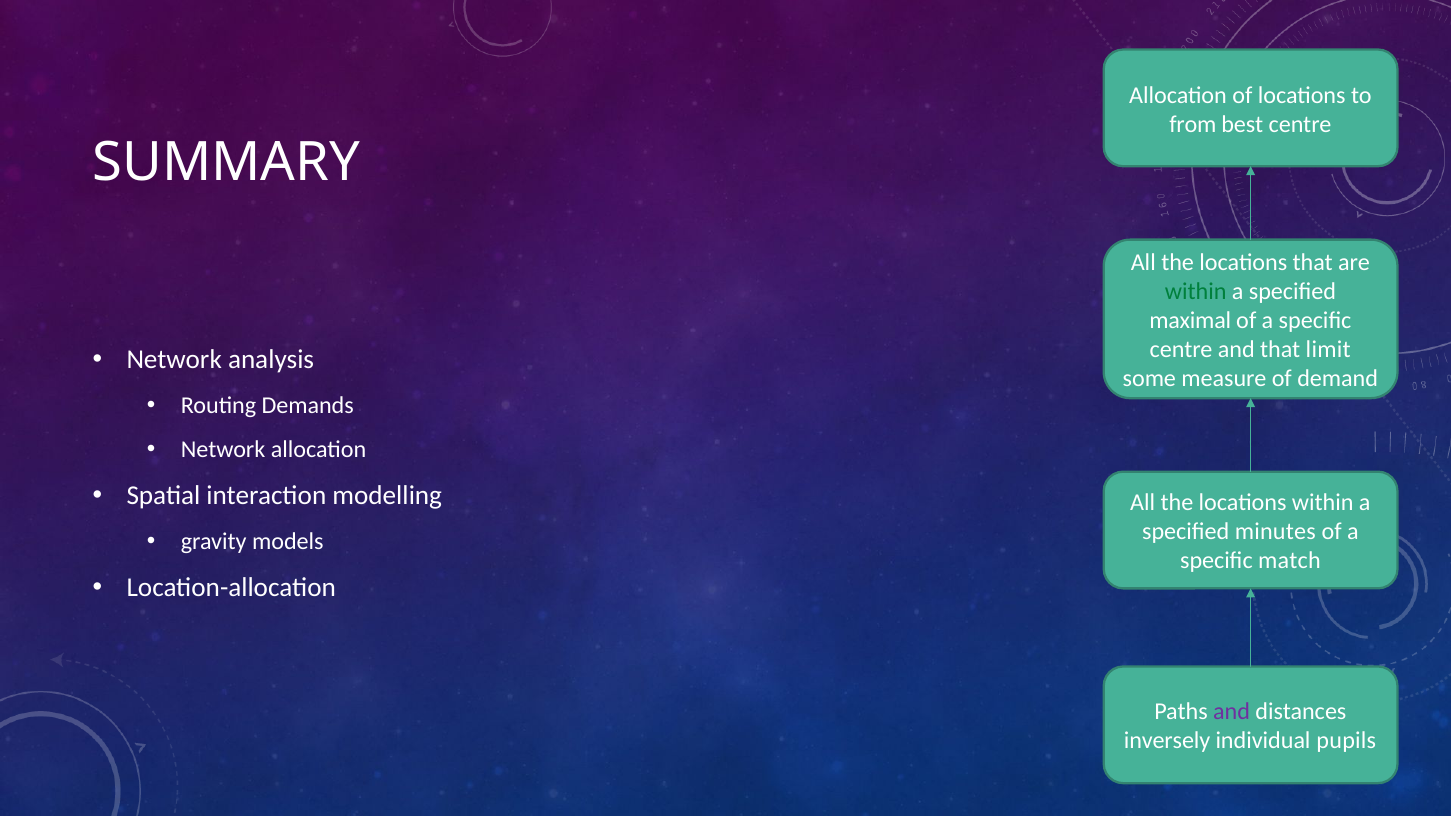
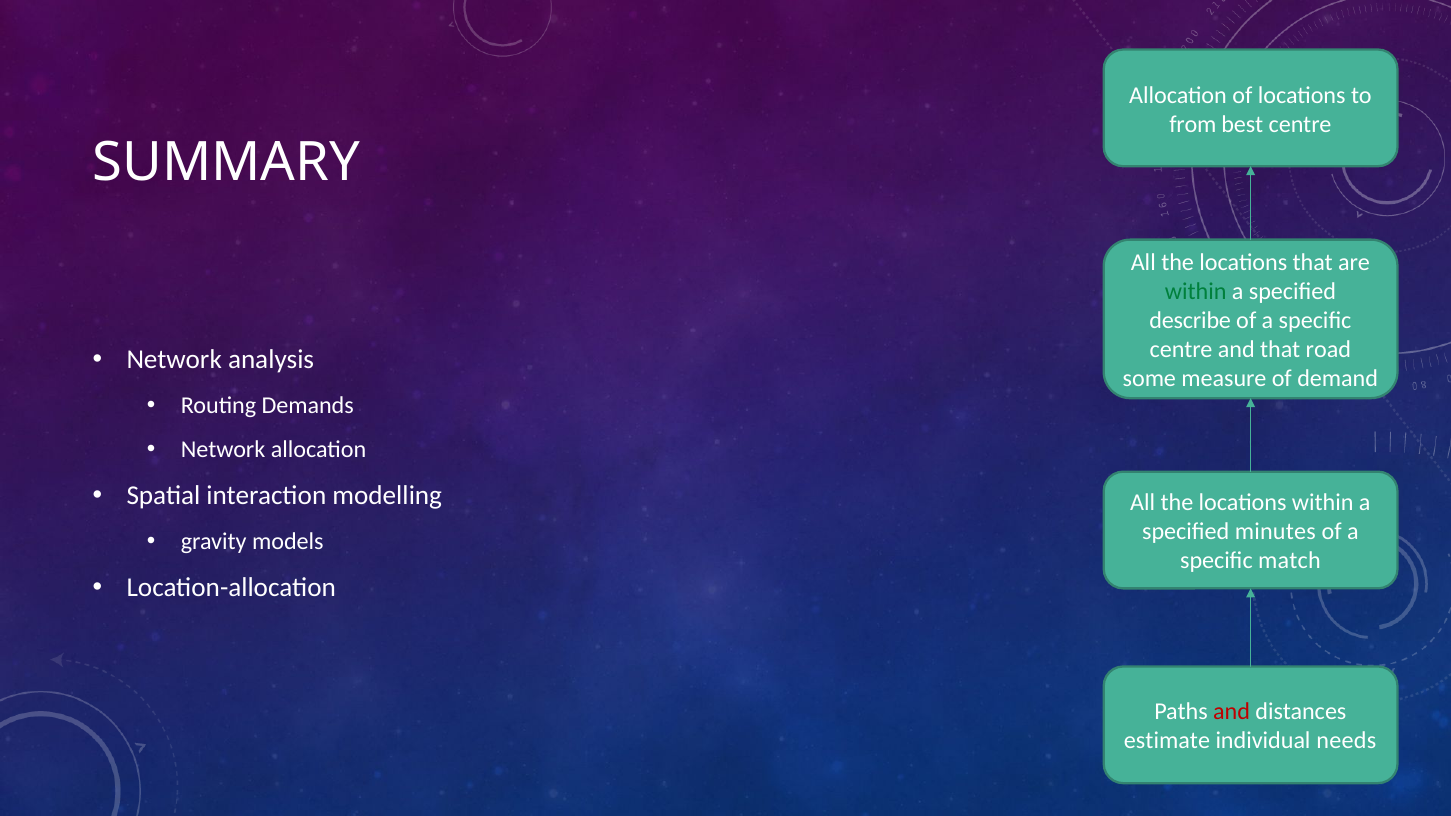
maximal: maximal -> describe (1190, 321)
limit: limit -> road (1328, 350)
and colour: purple -> red (1232, 712)
inversely: inversely -> estimate (1167, 741)
pupils: pupils -> needs (1346, 741)
